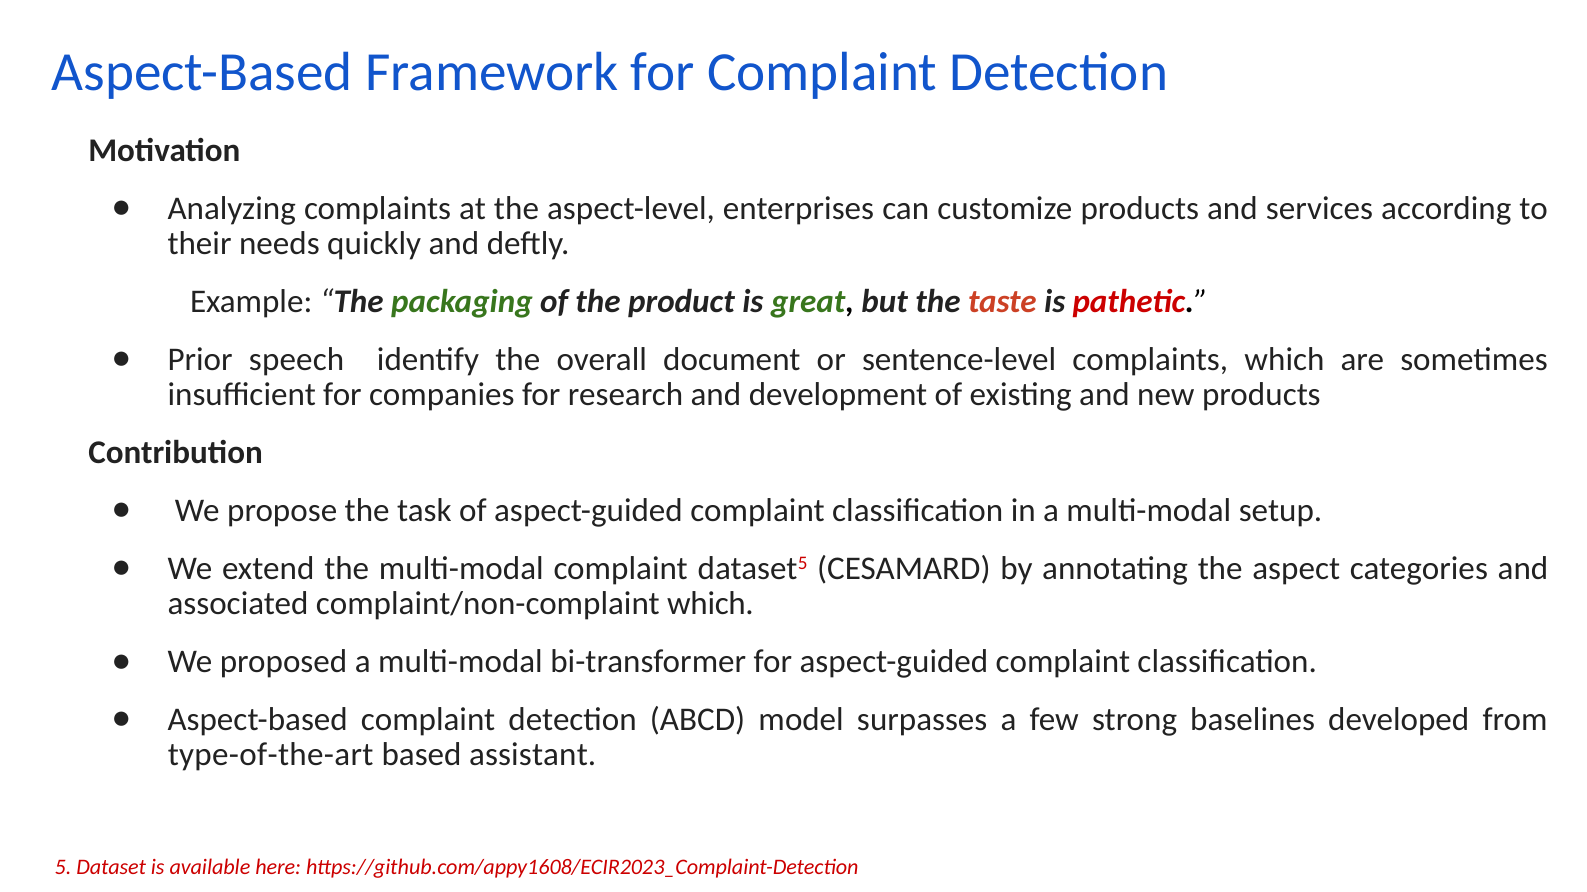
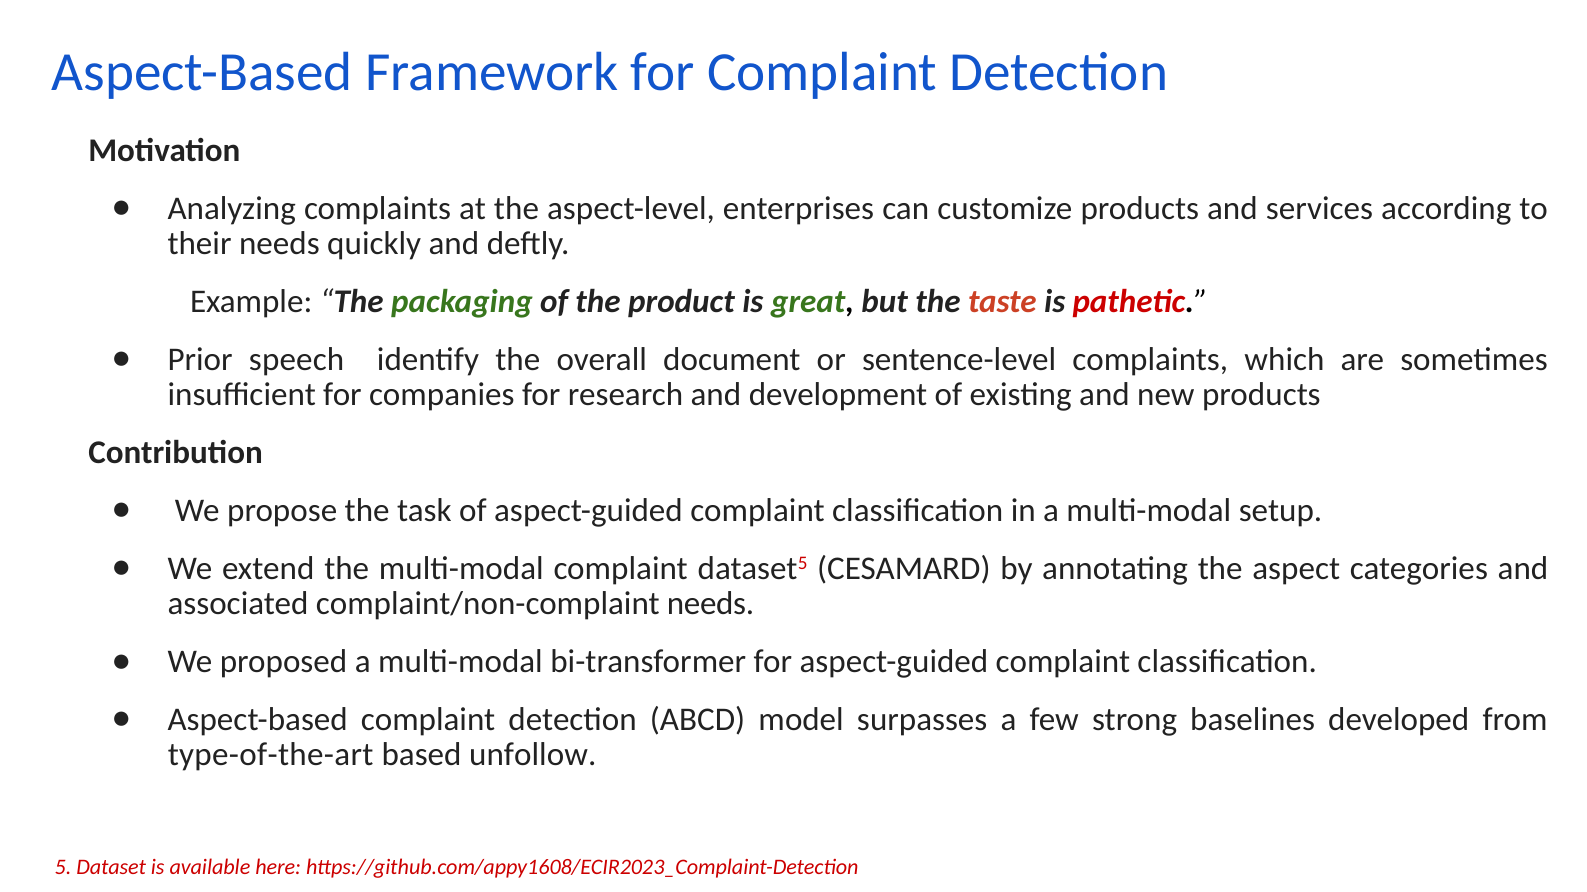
complaint/non-complaint which: which -> needs (710, 604)
assistant: assistant -> unfollow (533, 755)
